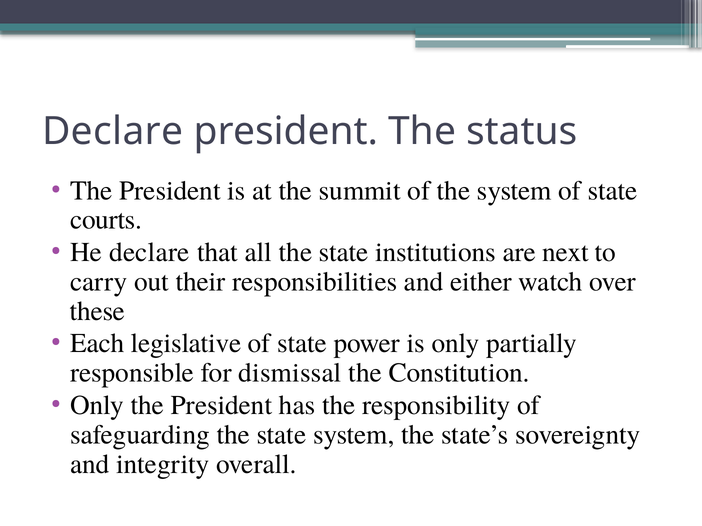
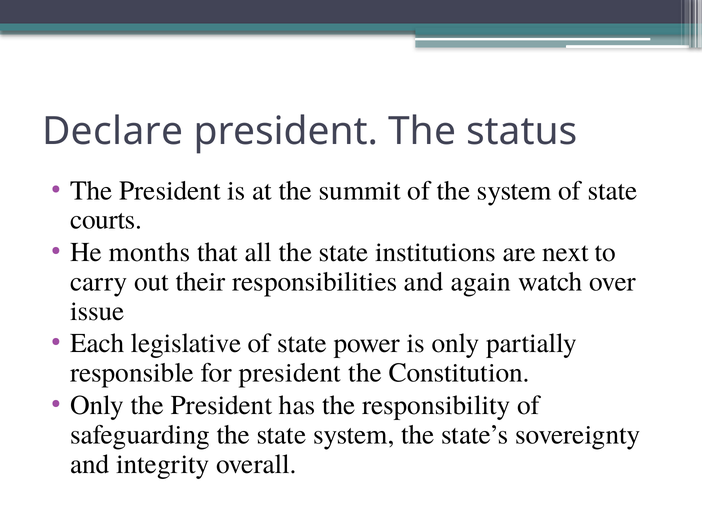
He declare: declare -> months (149, 253)
either: either -> again (481, 282)
these: these -> issue (97, 311)
for dismissal: dismissal -> president (290, 373)
